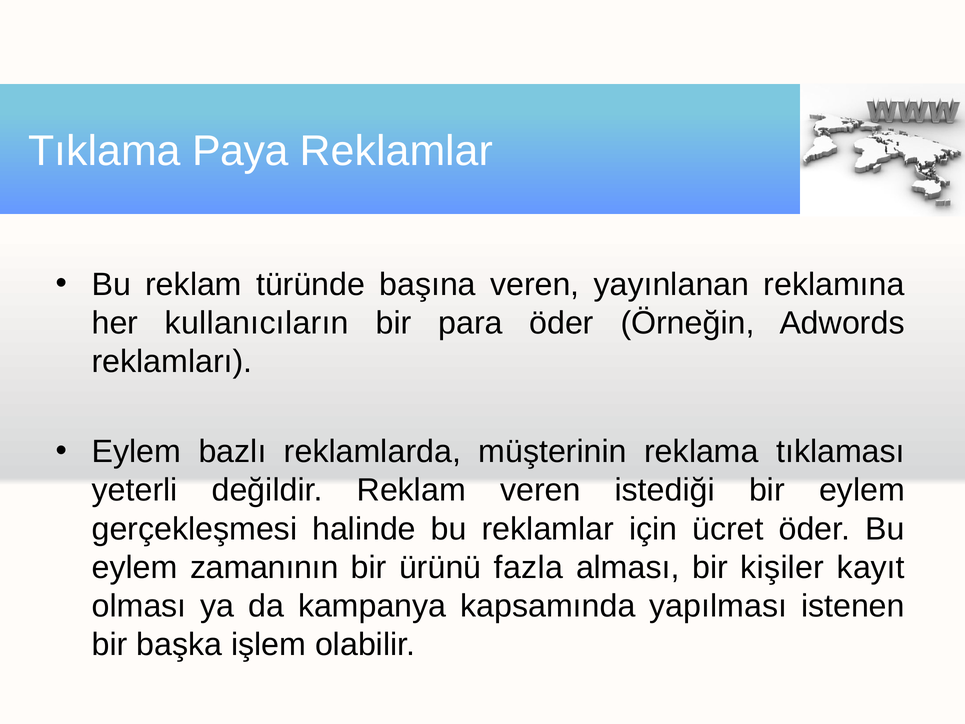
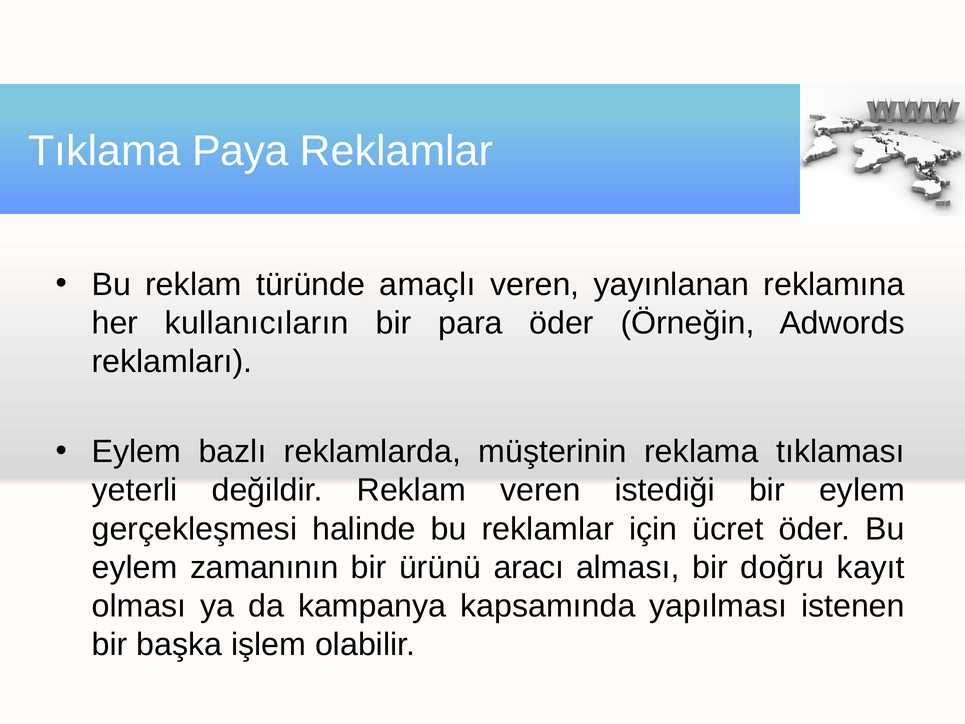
başına: başına -> amaçlı (427, 284)
fazla: fazla -> aracı (529, 567)
kişiler: kişiler -> doğru (782, 567)
